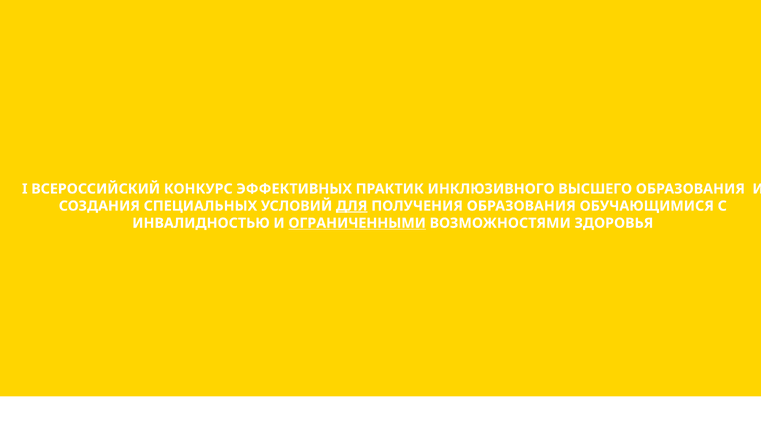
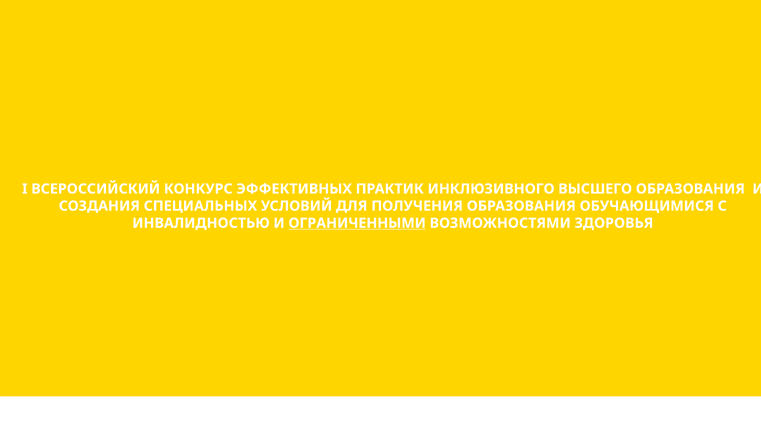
ДЛЯ underline: present -> none (352, 206)
